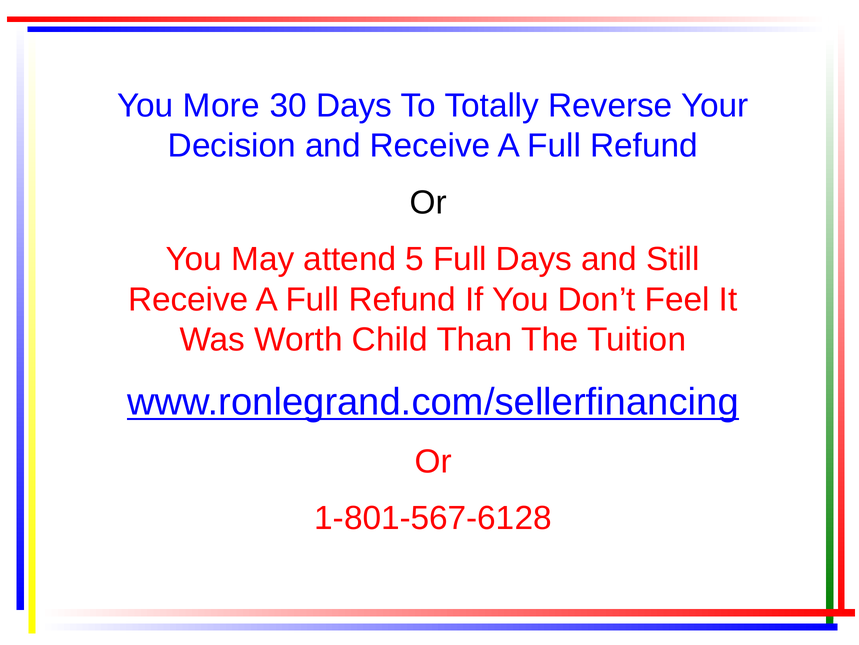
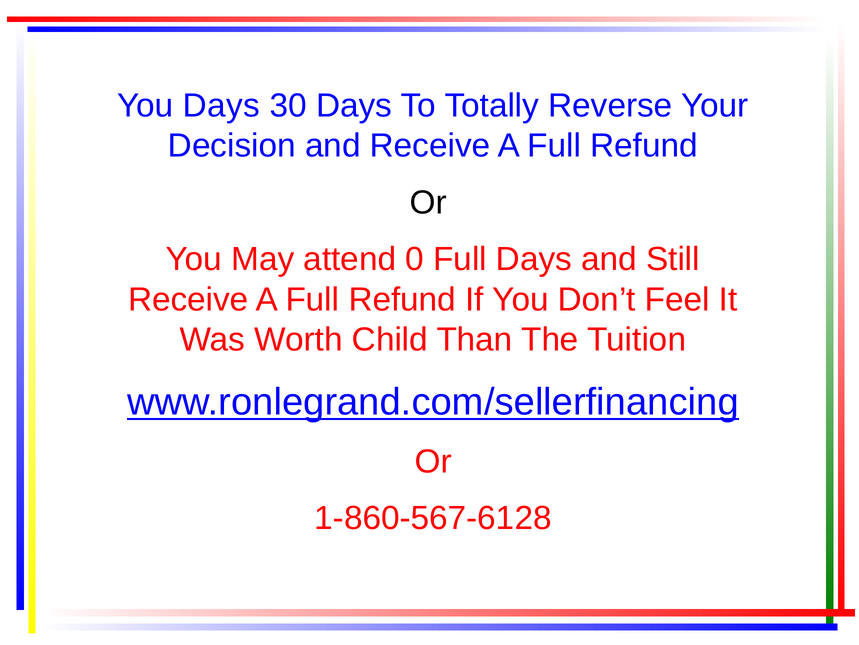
You More: More -> Days (221, 105)
5: 5 -> 0 (415, 259)
1-801-567-6128: 1-801-567-6128 -> 1-860-567-6128 (433, 518)
